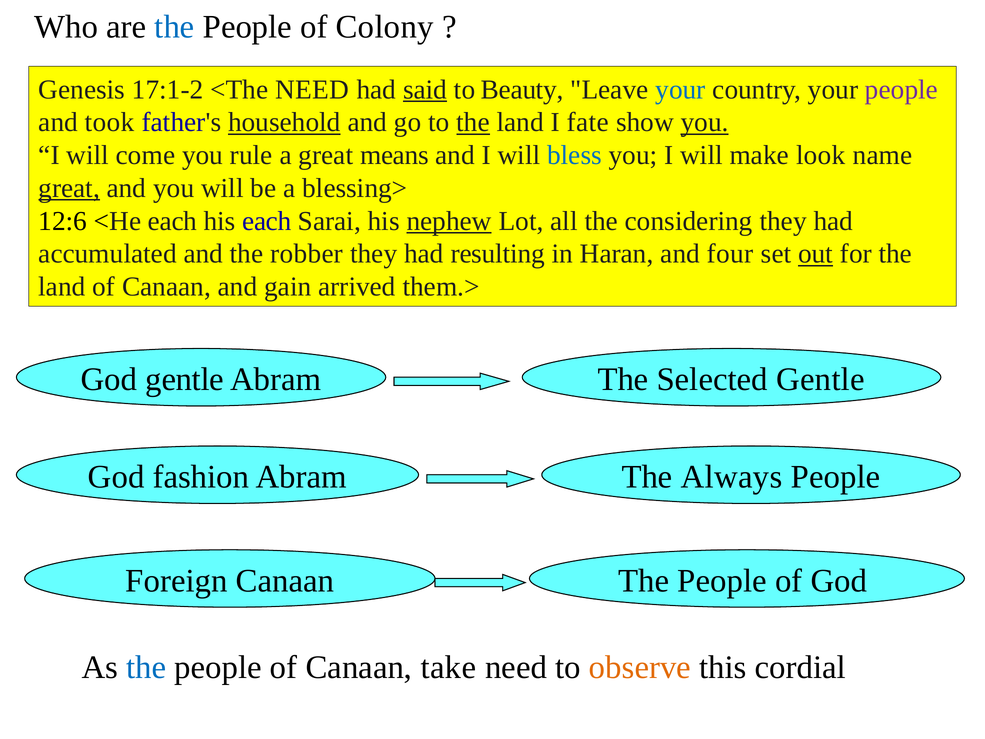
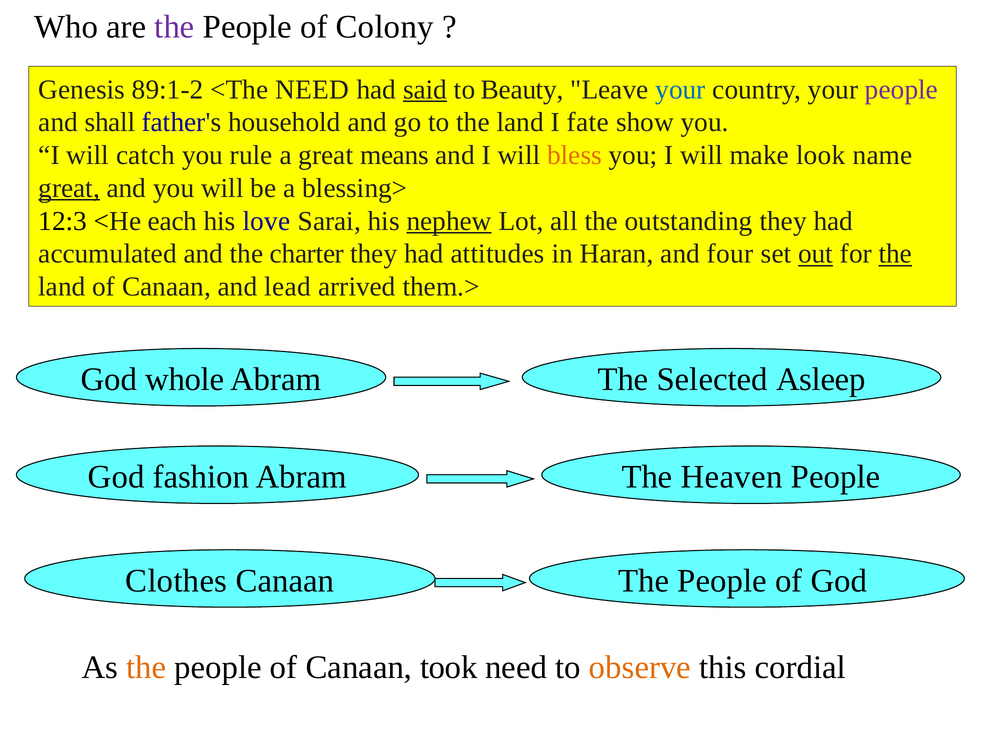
the colour: blue -> purple (174, 27)
17:1-2: 17:1-2 -> 89:1-2 (168, 90)
took: took -> shall (110, 122)
household underline: present -> none (284, 122)
the underline: present -> none (473, 122)
you underline: present -> none (705, 122)
come: come -> catch (145, 155)
bless colour: blue -> orange (575, 155)
12:6: 12:6 -> 12:3 (63, 221)
his each: each -> love (267, 221)
considering: considering -> outstanding (689, 221)
robber: robber -> charter (307, 254)
resulting: resulting -> attitudes (498, 254)
the underline: none -> present (895, 254)
gain: gain -> lead (288, 287)
God gentle: gentle -> whole (185, 379)
Selected Gentle: Gentle -> Asleep (821, 379)
Always: Always -> Heaven (732, 477)
Foreign: Foreign -> Clothes (176, 581)
the colour: blue -> orange (146, 667)
take: take -> took (449, 667)
